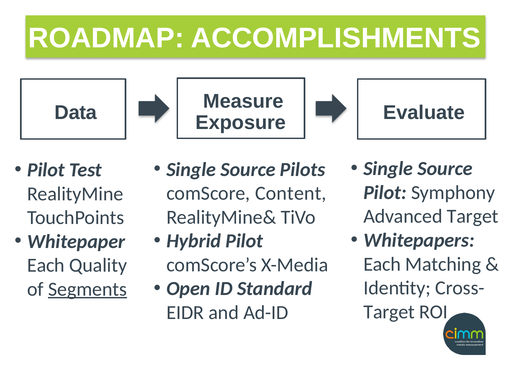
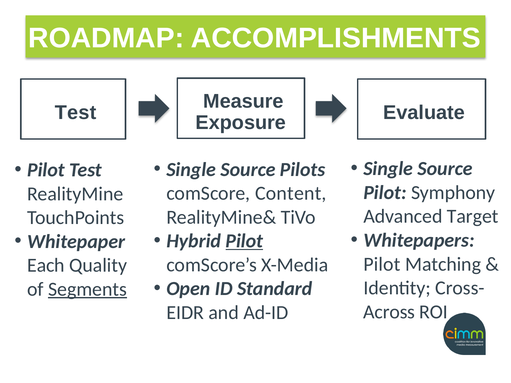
Data: Data -> Test (76, 113)
Pilot underline: none -> present (244, 241)
Each: Each -> Pilot (382, 264)
Target: Target -> Across (389, 312)
